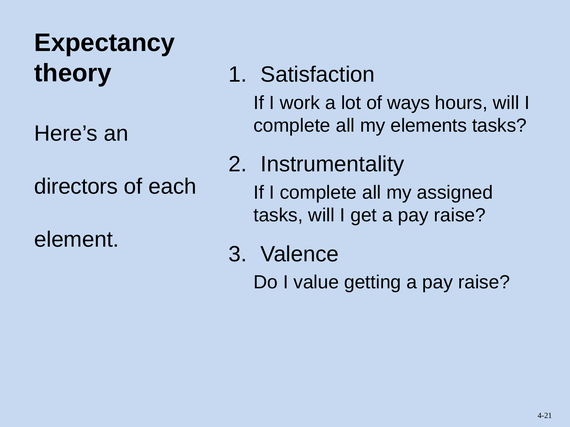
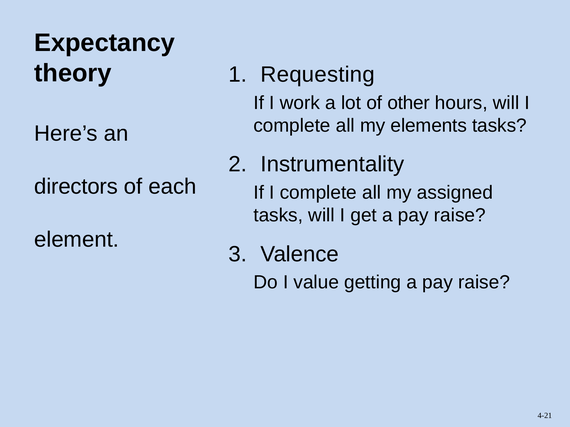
Satisfaction: Satisfaction -> Requesting (318, 75)
ways: ways -> other (409, 103)
